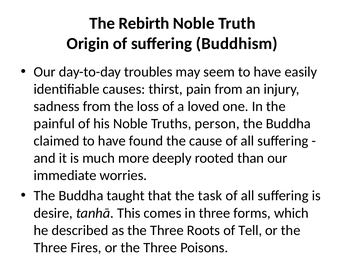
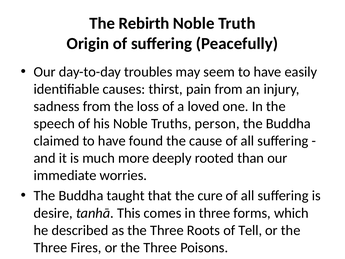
Buddhism: Buddhism -> Peacefully (237, 43)
painful: painful -> speech (54, 123)
task: task -> cure (210, 196)
